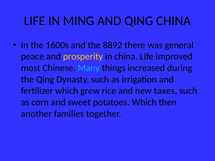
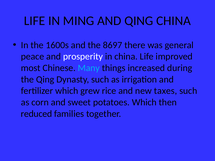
8892: 8892 -> 8697 (113, 45)
prosperity colour: yellow -> white (83, 57)
another: another -> reduced (36, 114)
